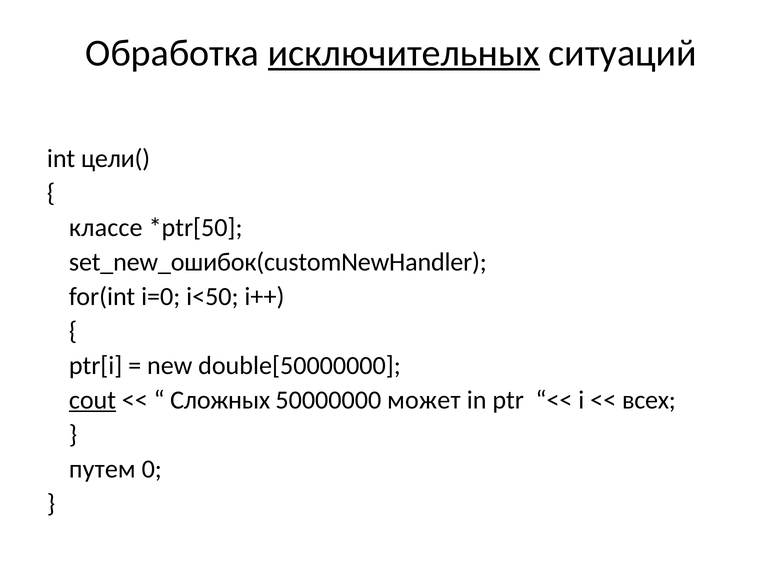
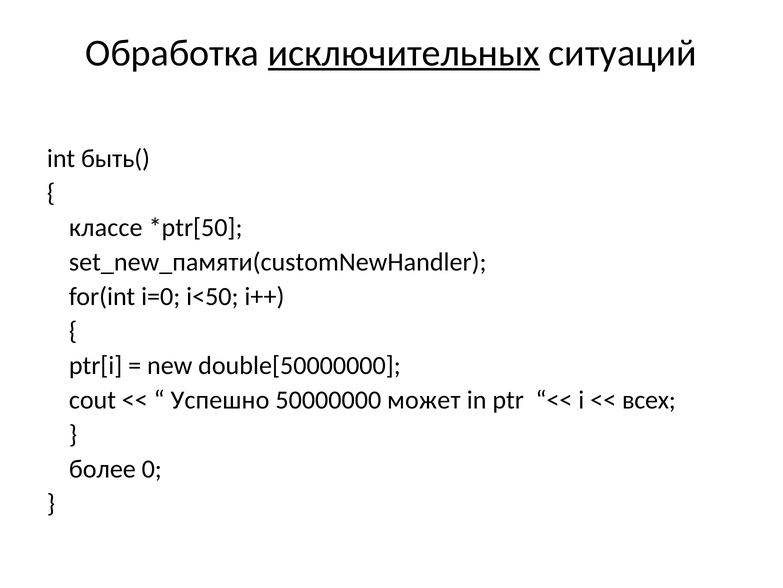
цели(: цели( -> быть( (116, 158)
set_new_ошибок(customNewHandler: set_new_ошибок(customNewHandler -> set_new_памяти(customNewHandler (278, 262)
cout underline: present -> none (92, 399)
Сложных: Сложных -> Успешно (220, 399)
путем: путем -> более (102, 468)
